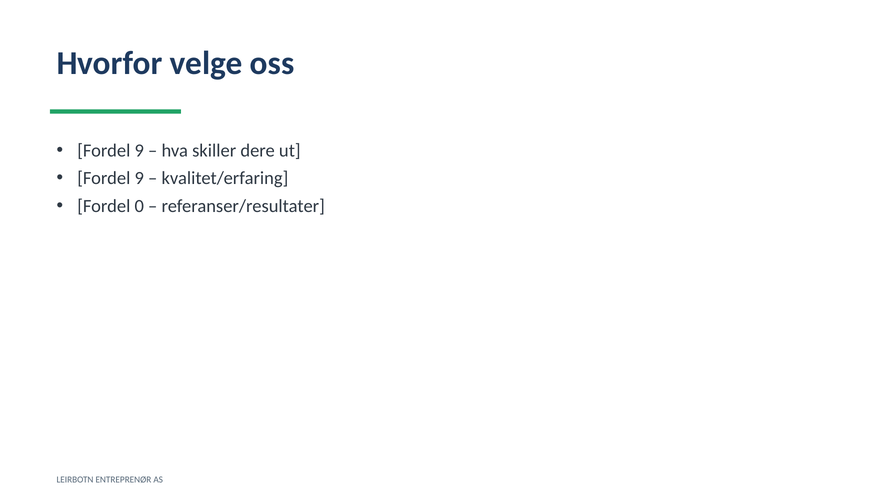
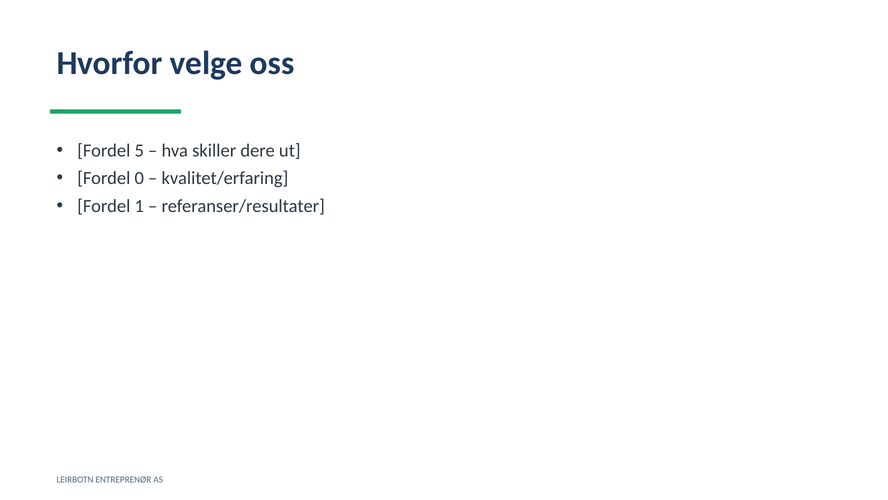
9: 9 -> 5 (139, 150)
9: 9 -> 0 (139, 178)
0: 0 -> 1 (139, 206)
